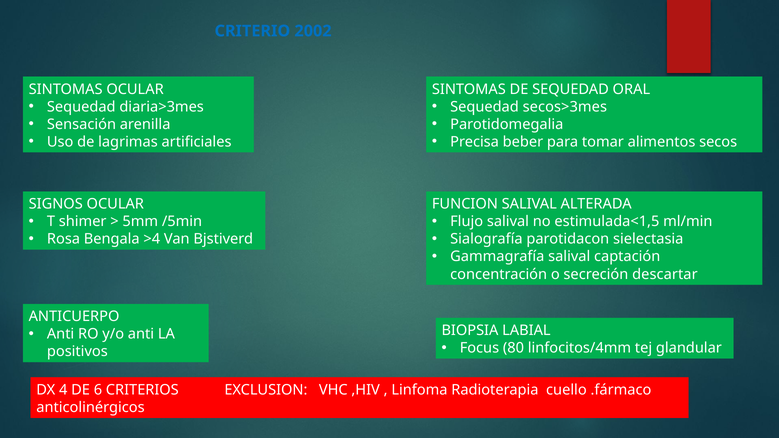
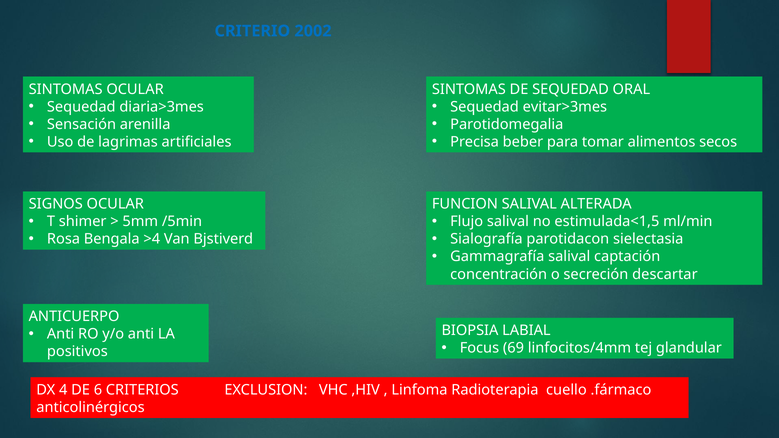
secos>3mes: secos>3mes -> evitar>3mes (565, 107)
80: 80 -> 69 (513, 348)
